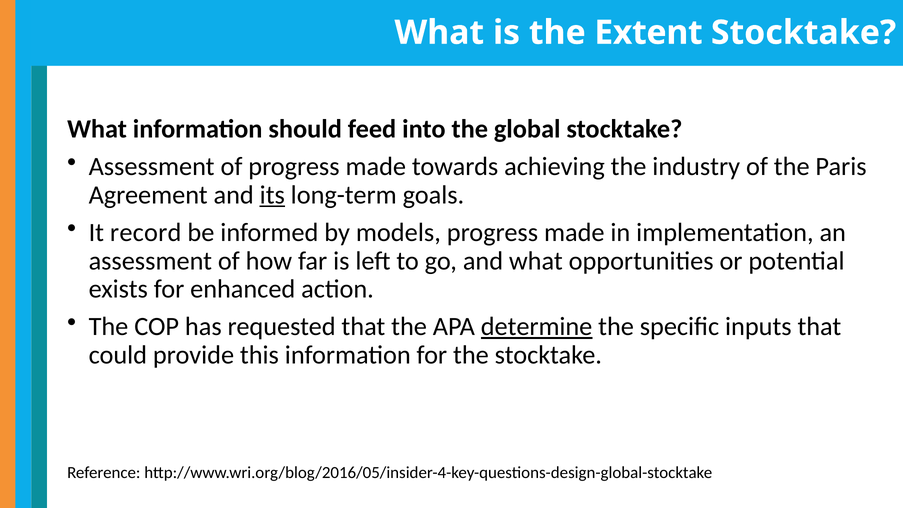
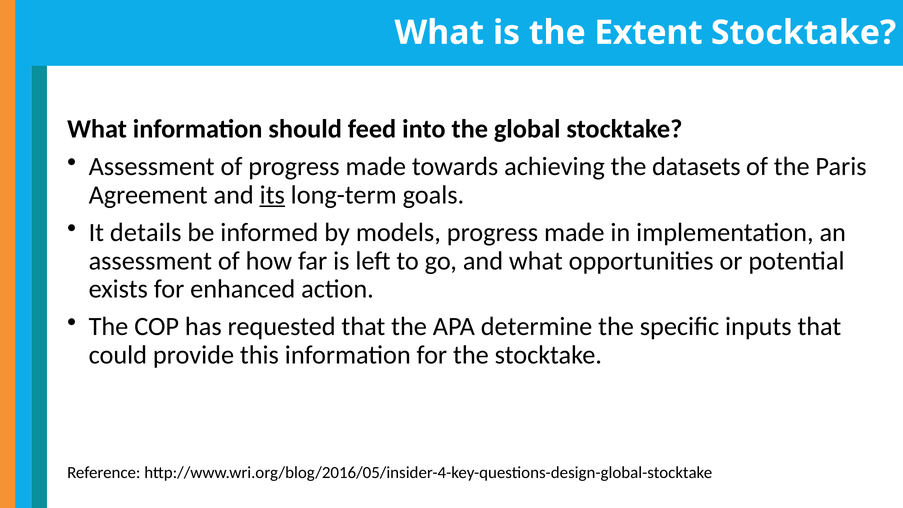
industry: industry -> datasets (696, 167)
record: record -> details (146, 233)
determine underline: present -> none (537, 327)
